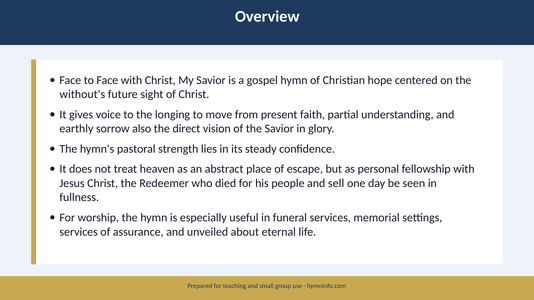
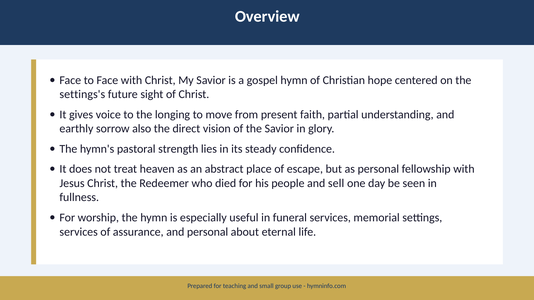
without's: without's -> settings's (82, 94)
and unveiled: unveiled -> personal (208, 232)
